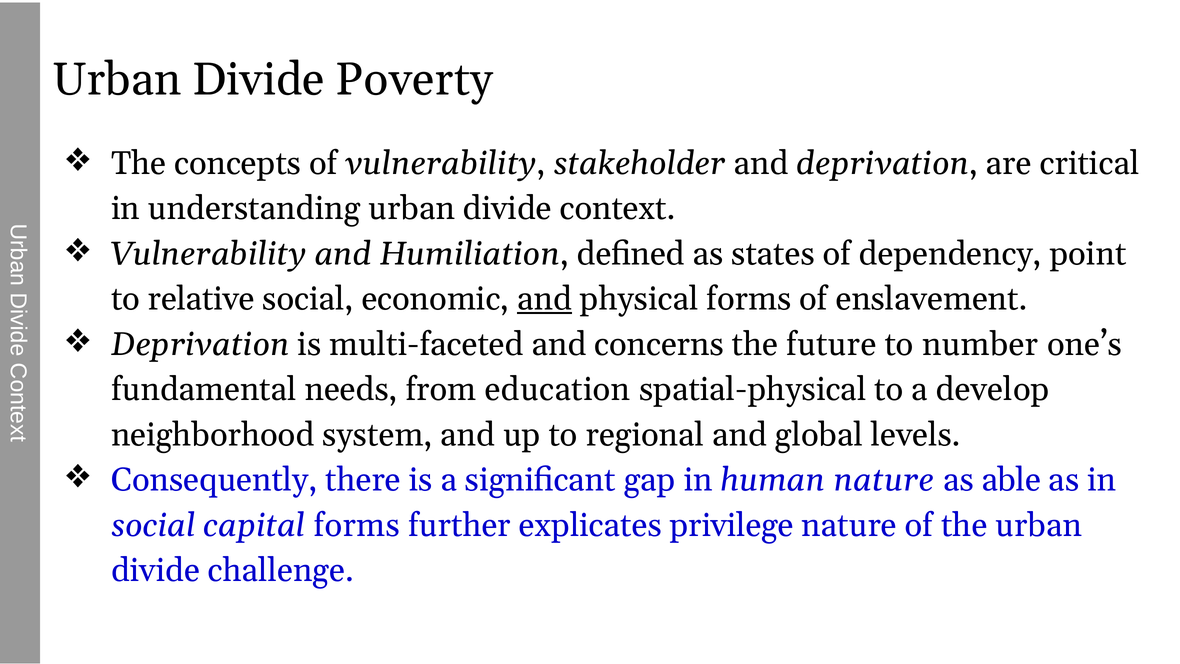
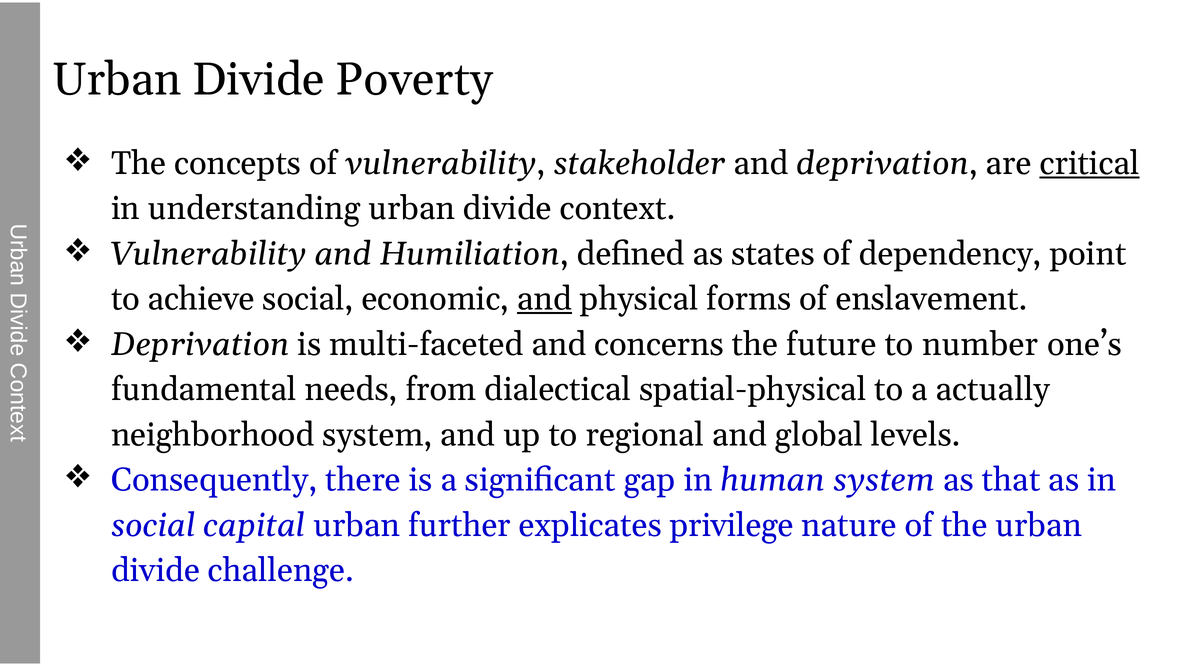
critical underline: none -> present (1090, 163)
relative: relative -> achieve (201, 299)
education: education -> dialectical (558, 389)
develop: develop -> actually (993, 389)
human nature: nature -> system (884, 480)
able: able -> that (1011, 480)
capital forms: forms -> urban (357, 525)
